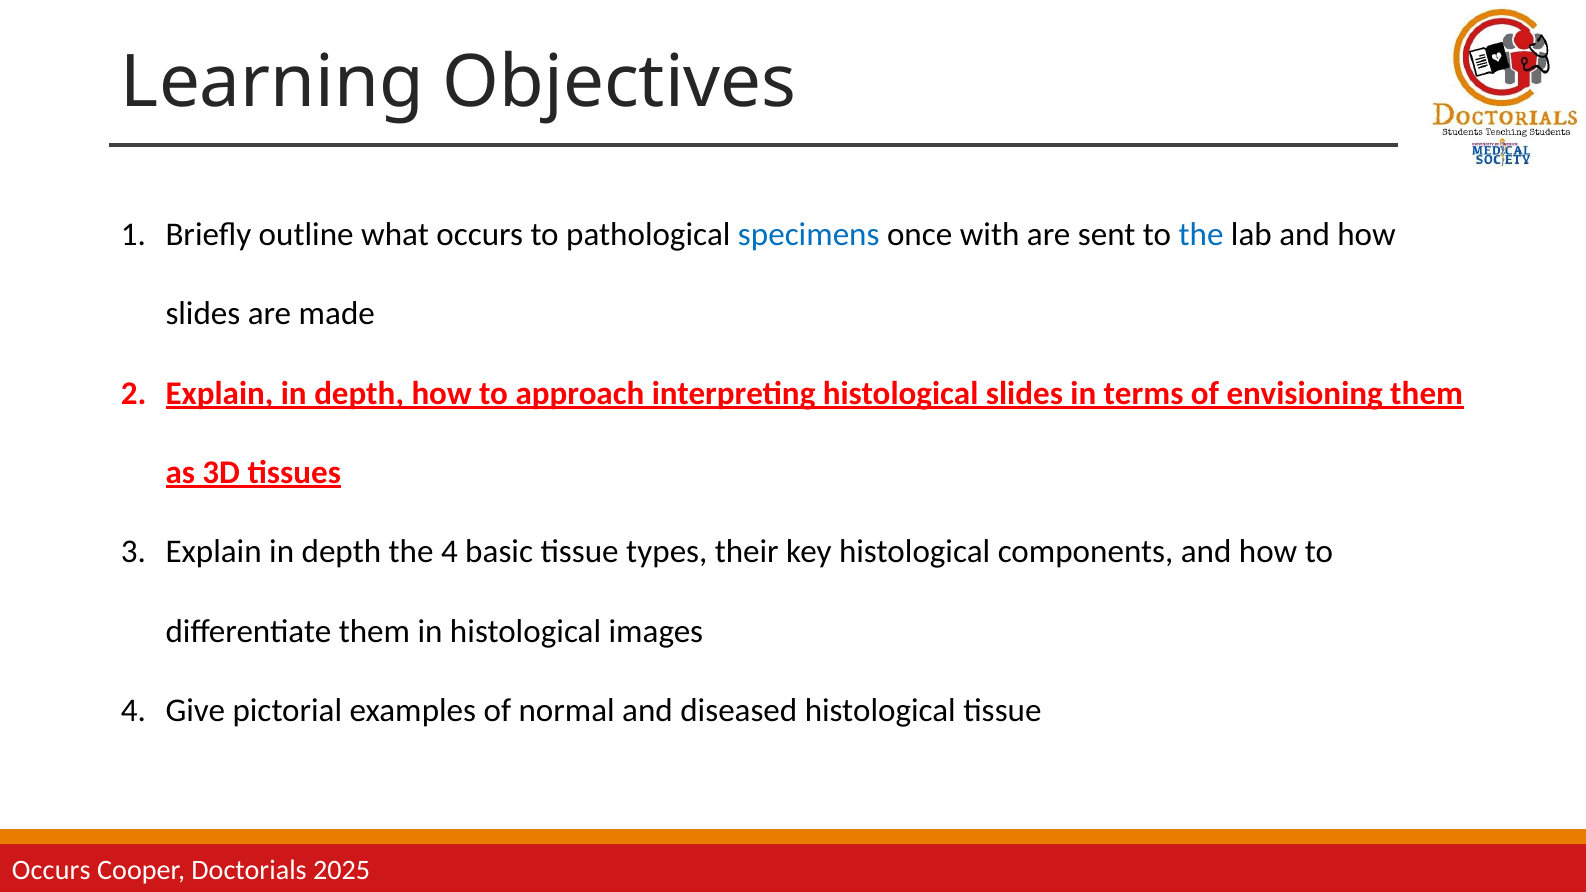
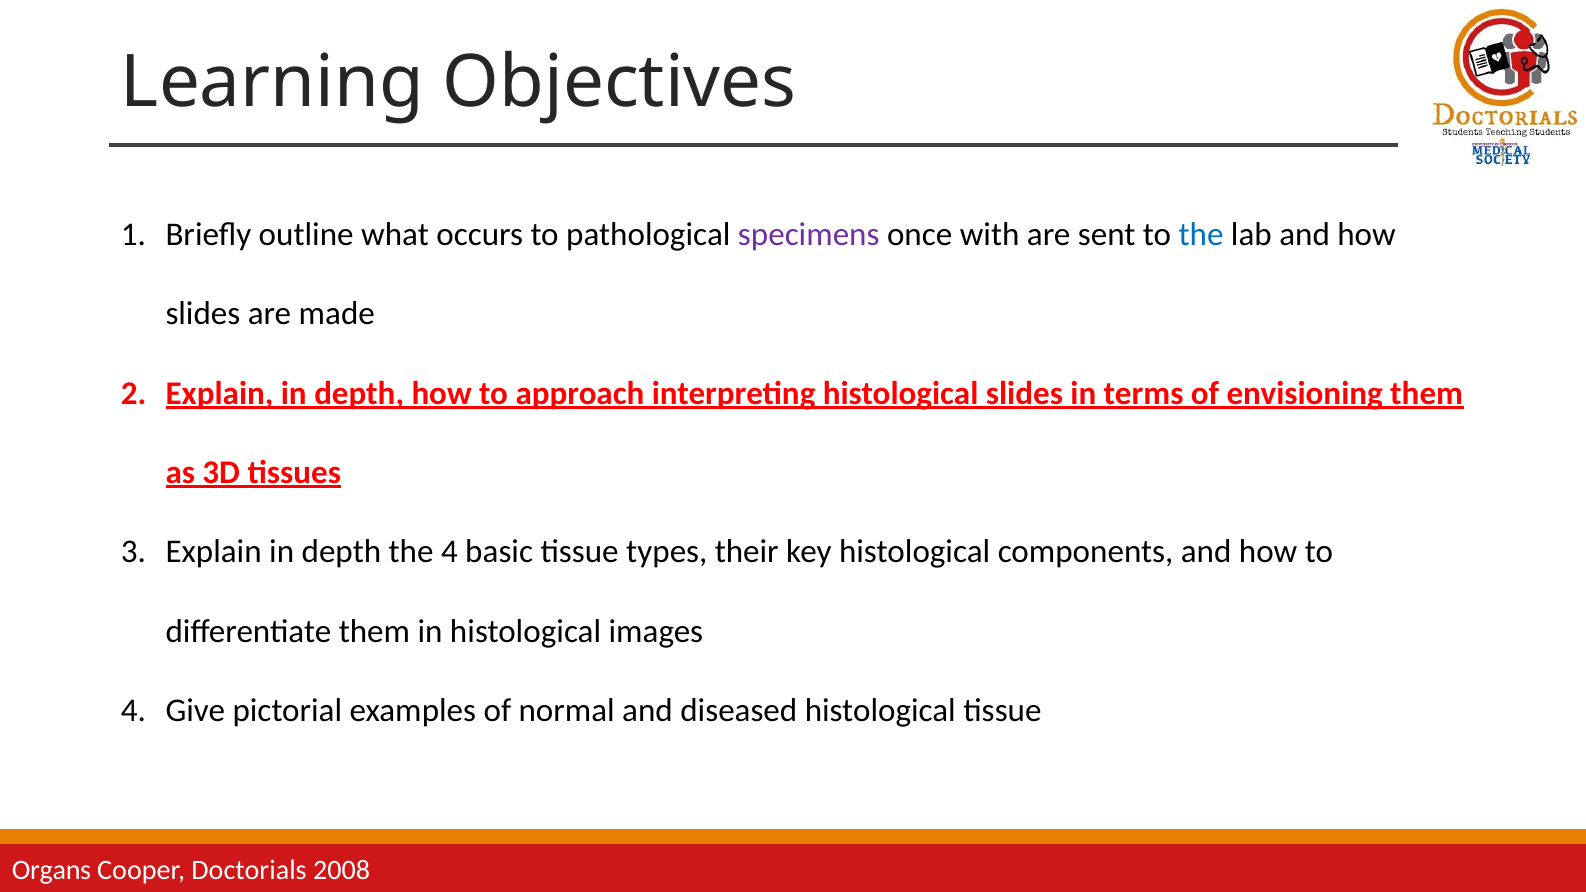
specimens colour: blue -> purple (809, 235)
Occurs: Occurs -> Organs (52, 870)
2025: 2025 -> 2008 (342, 870)
